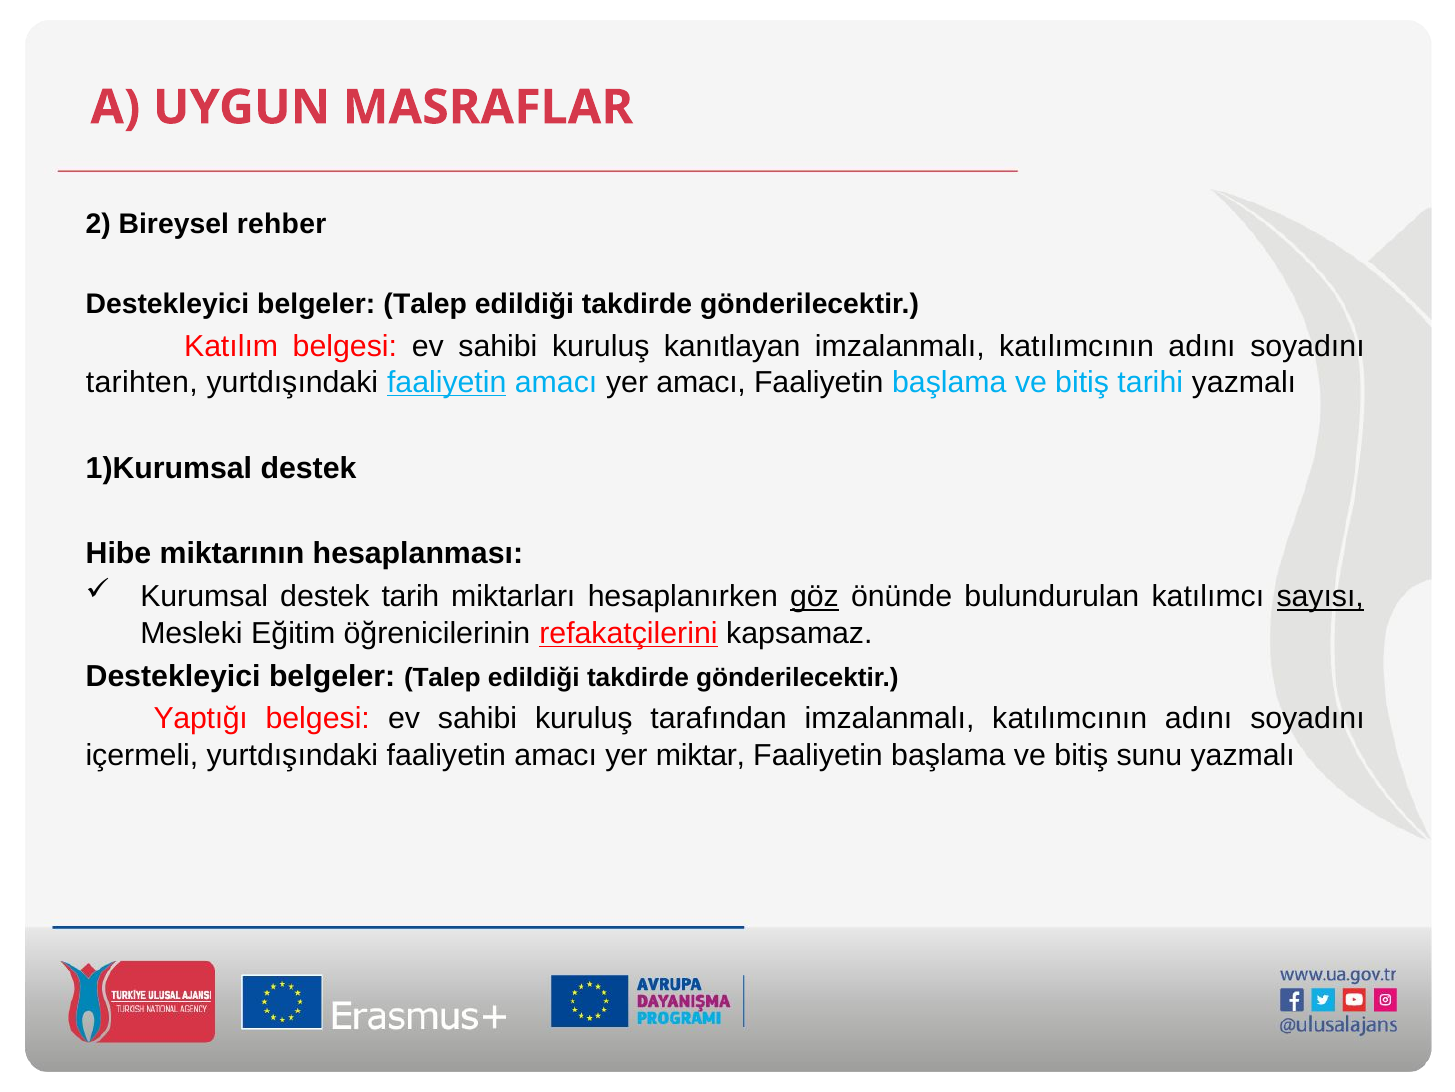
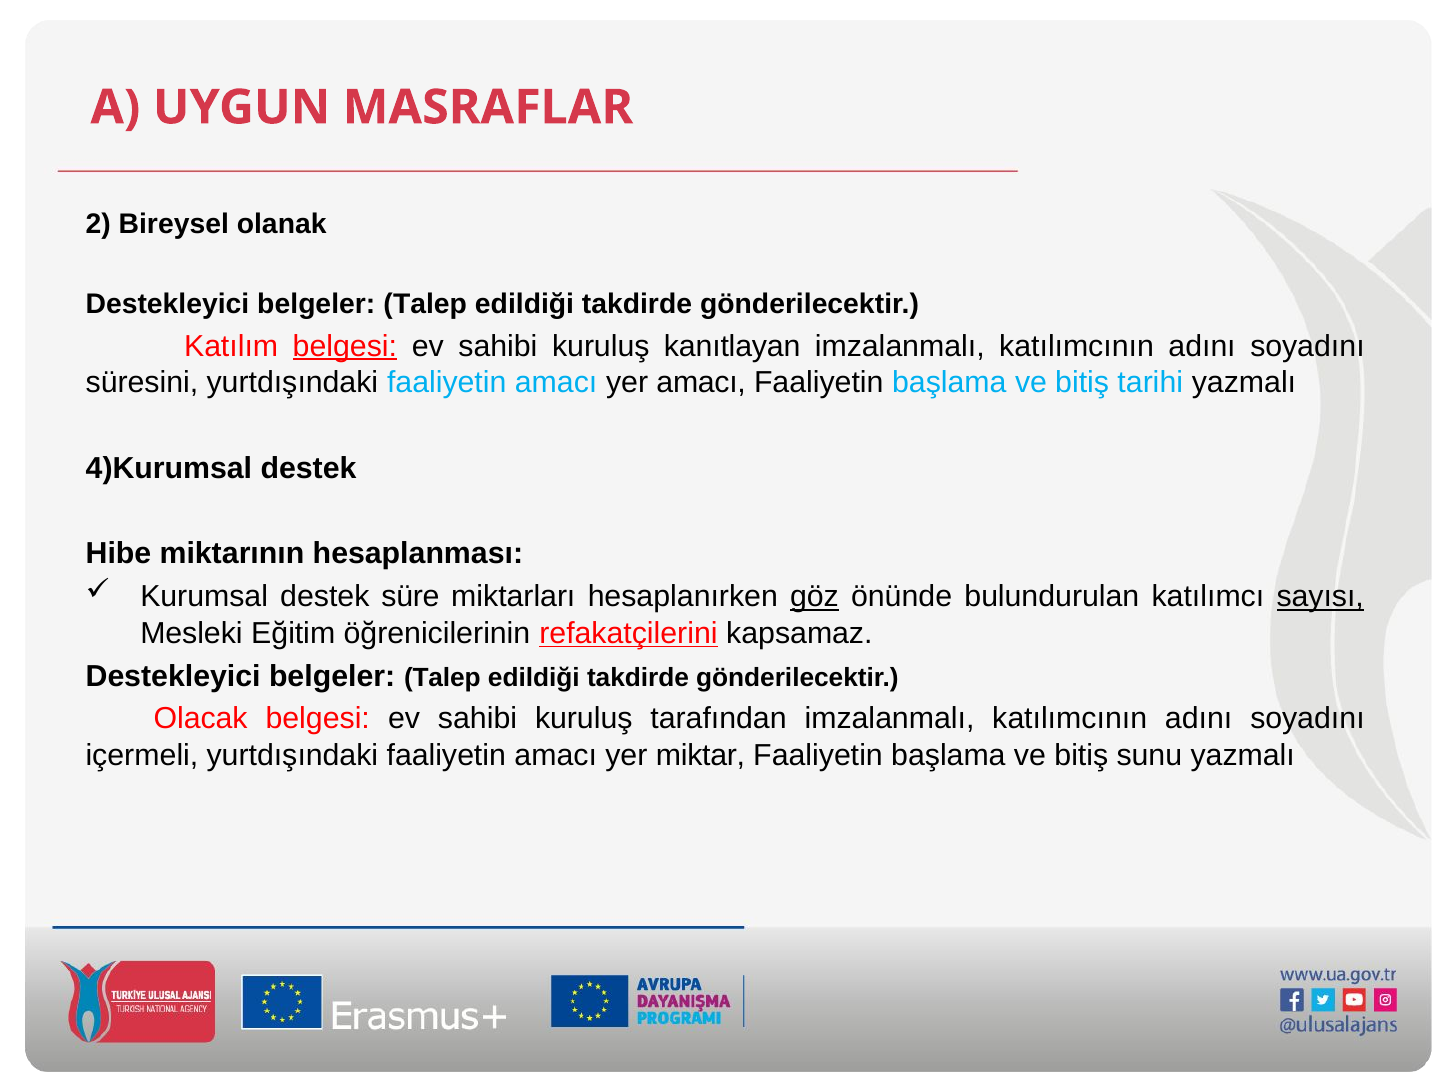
rehber: rehber -> olanak (282, 224)
belgesi underline: none -> present (345, 346)
tarihten: tarihten -> süresini (142, 382)
faaliyetin underline: present -> none (447, 382)
1)Kurumsal: 1)Kurumsal -> 4)Kurumsal (169, 468)
tarih: tarih -> süre (410, 596)
Yaptığı: Yaptığı -> Olacak (201, 718)
